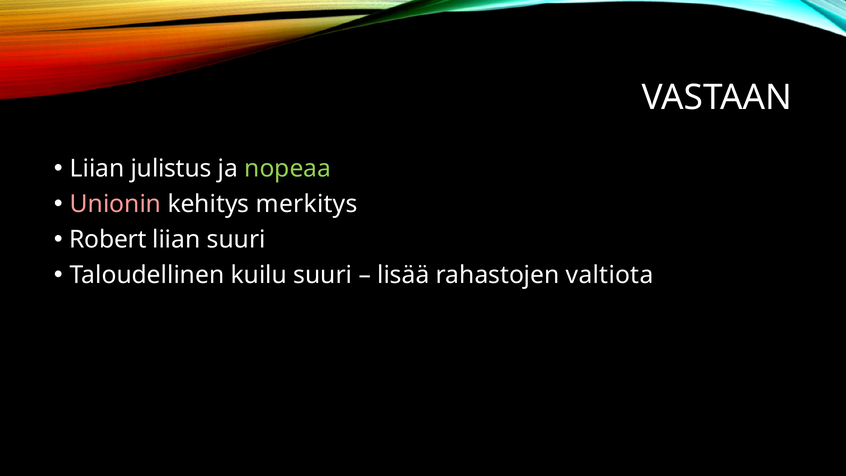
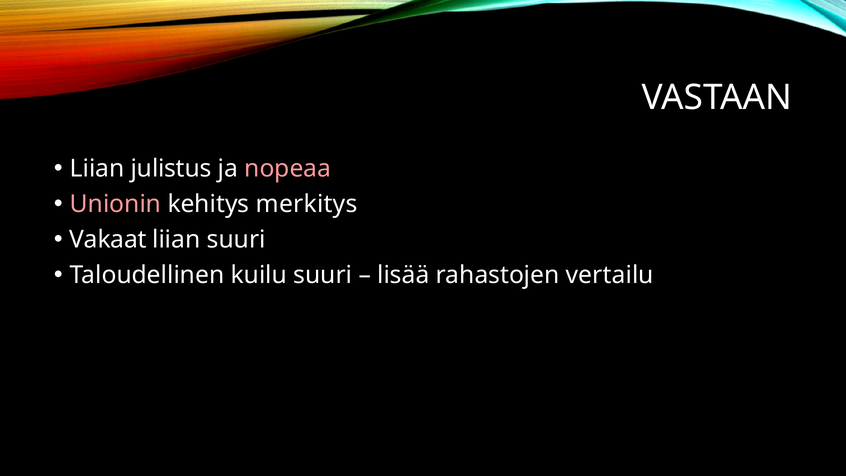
nopeaa colour: light green -> pink (288, 169)
Robert: Robert -> Vakaat (108, 239)
valtiota: valtiota -> vertailu (610, 275)
